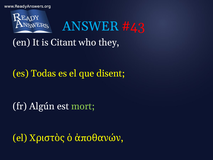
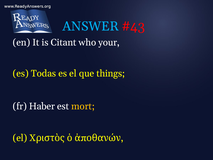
they: they -> your (109, 42)
disent: disent -> things (111, 73)
Algún: Algún -> Haber (42, 106)
mort colour: light green -> yellow (83, 106)
